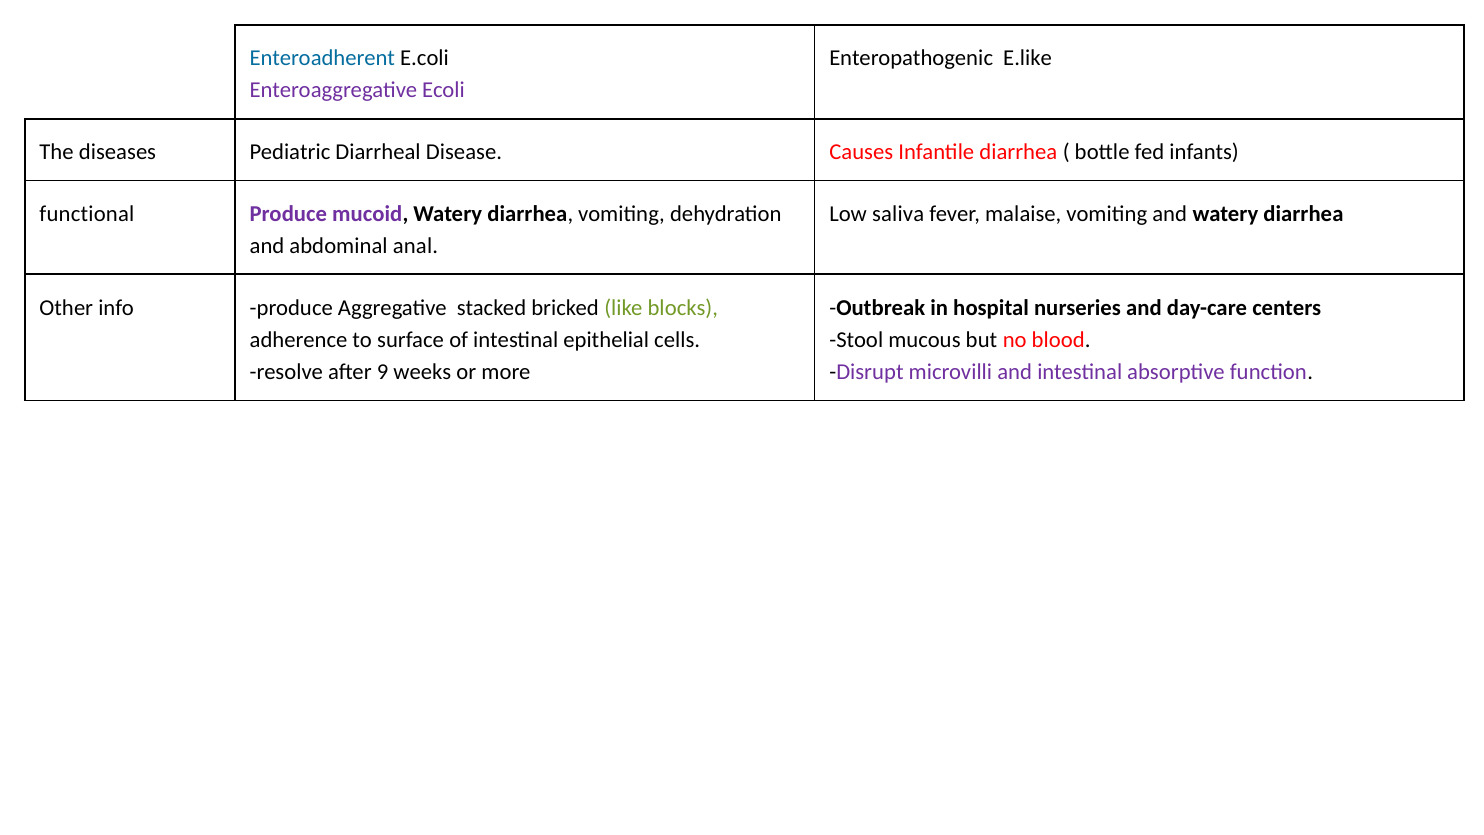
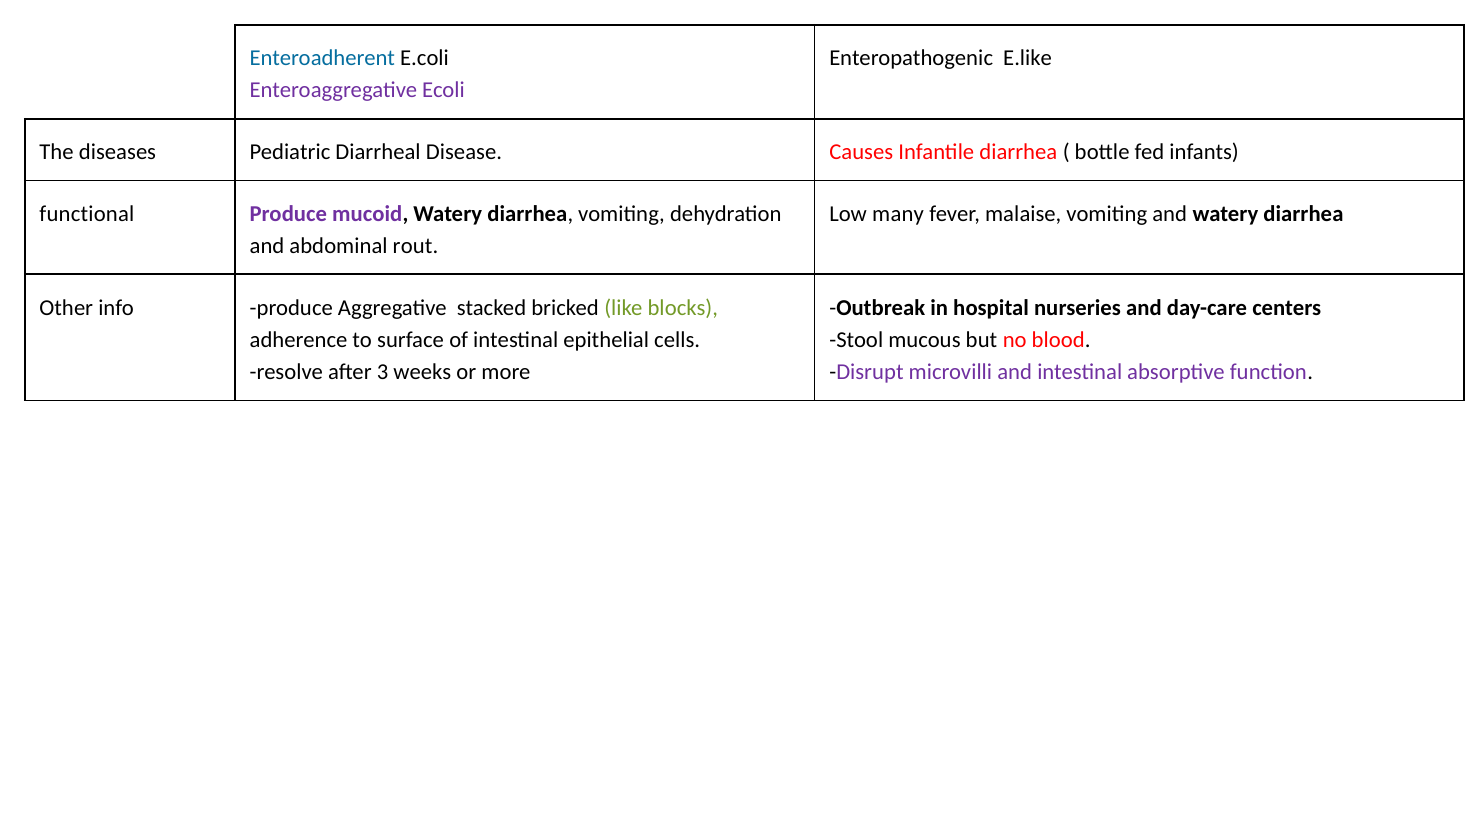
saliva: saliva -> many (898, 214)
anal: anal -> rout (416, 246)
9: 9 -> 3 (383, 372)
